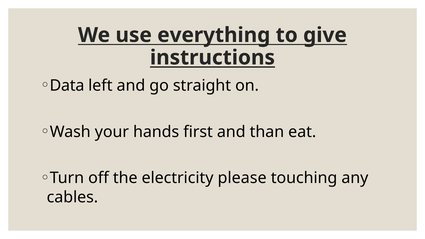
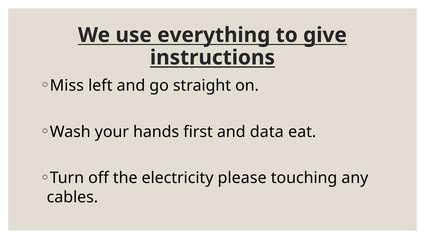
Data: Data -> Miss (67, 86)
than: than -> data (267, 132)
